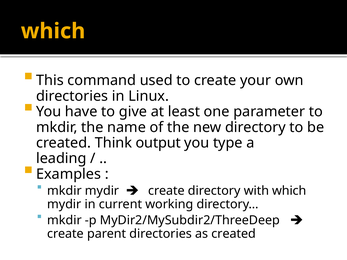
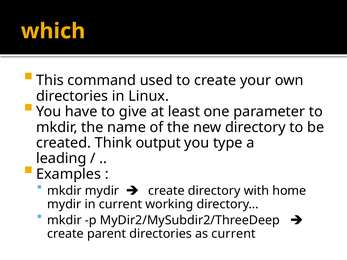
with which: which -> home (289, 191)
as created: created -> current (234, 234)
